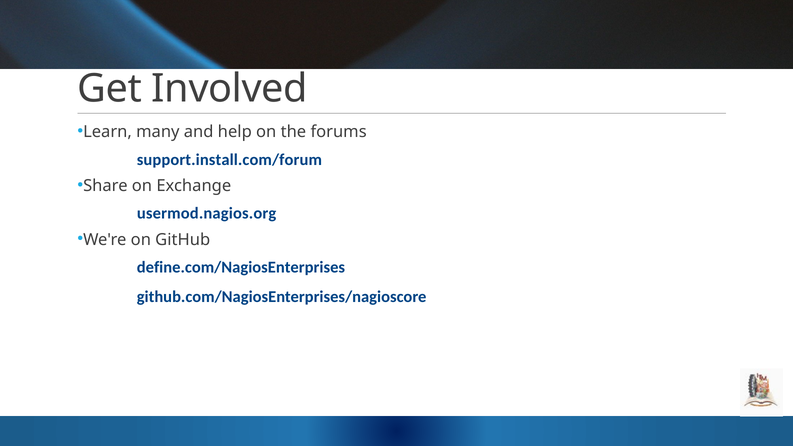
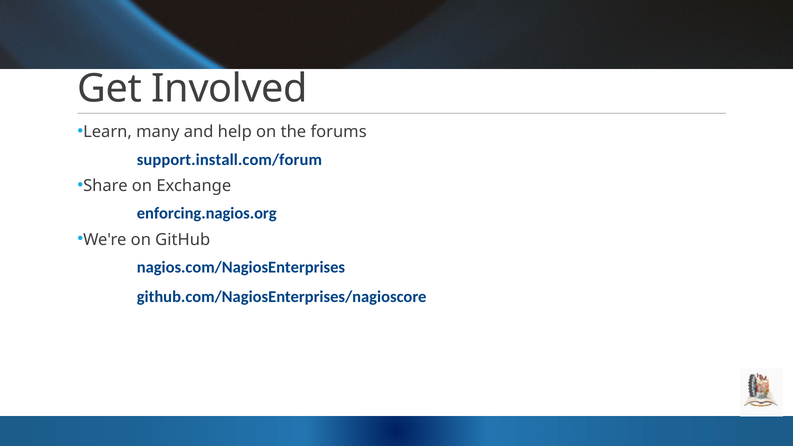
usermod.nagios.org: usermod.nagios.org -> enforcing.nagios.org (207, 214)
define.com/NagiosEnterprises: define.com/NagiosEnterprises -> nagios.com/NagiosEnterprises (241, 267)
